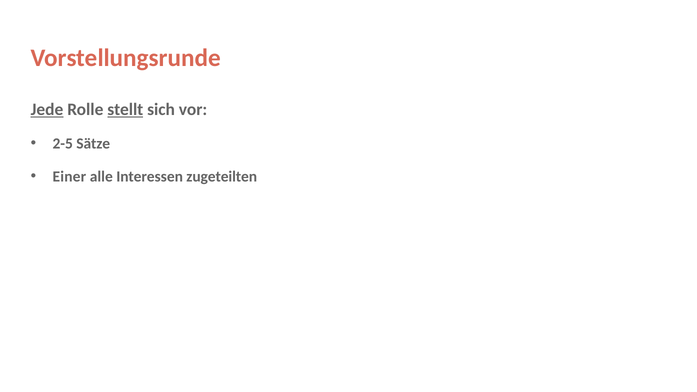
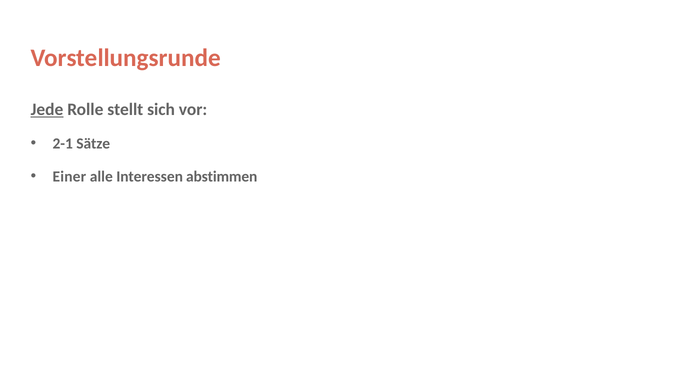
stellt underline: present -> none (125, 110)
2-5: 2-5 -> 2-1 (63, 144)
zugeteilten: zugeteilten -> abstimmen (222, 176)
